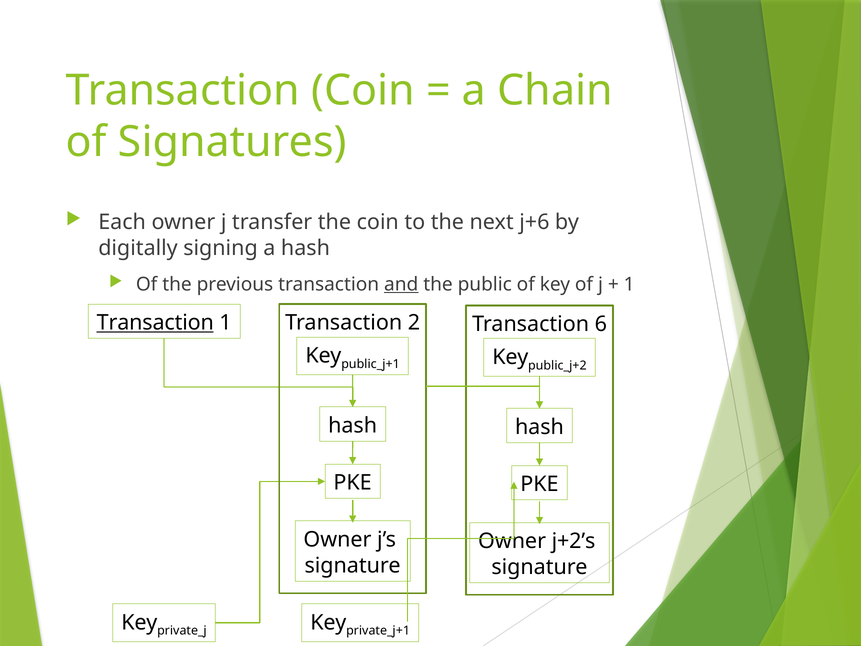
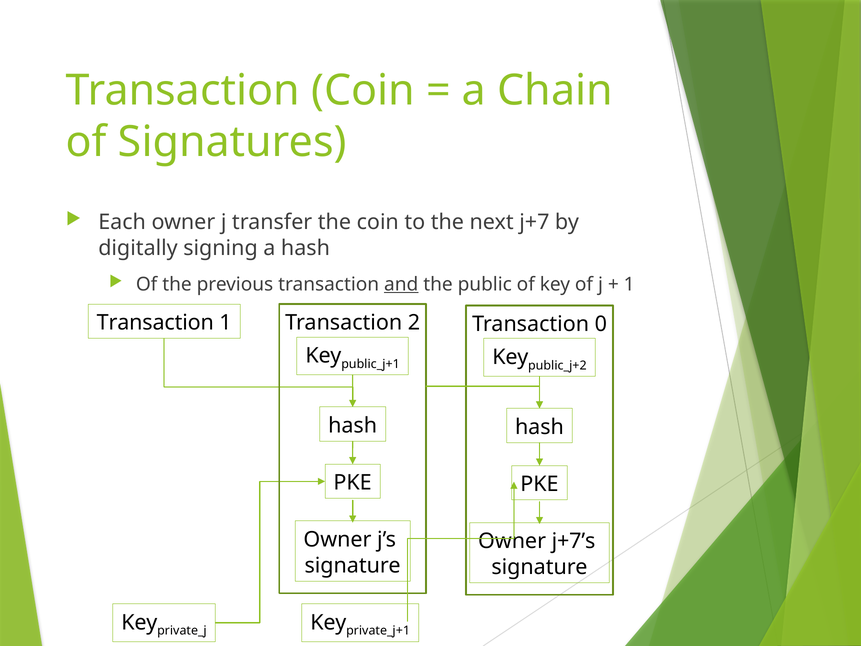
j+6: j+6 -> j+7 (534, 222)
Transaction underline: present -> none (155, 323)
6: 6 -> 0 (601, 324)
j+2’s: j+2’s -> j+7’s (574, 541)
